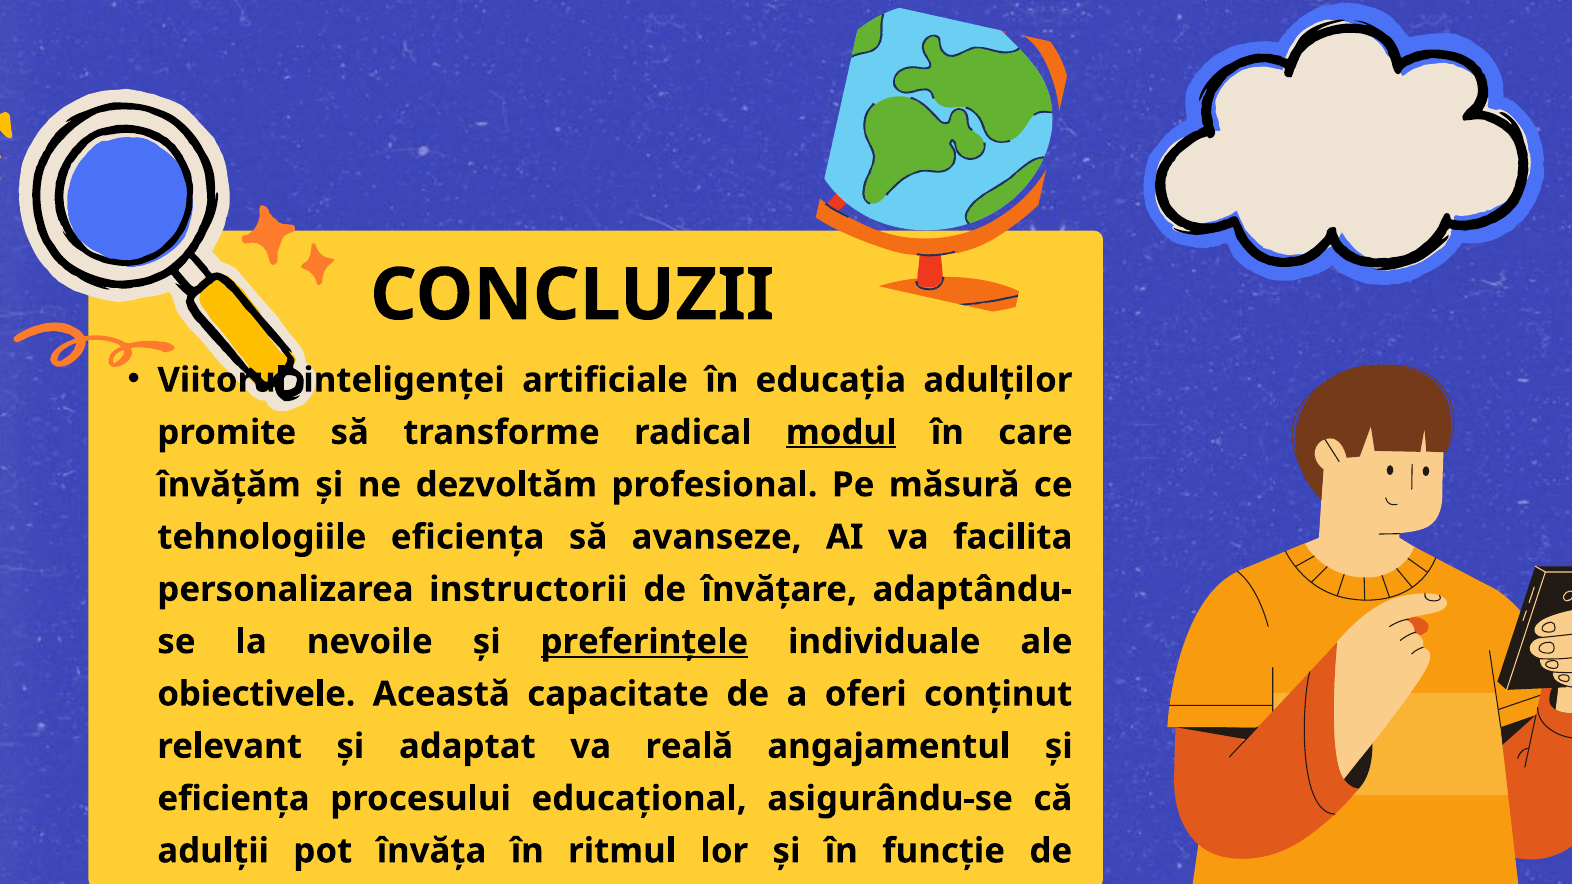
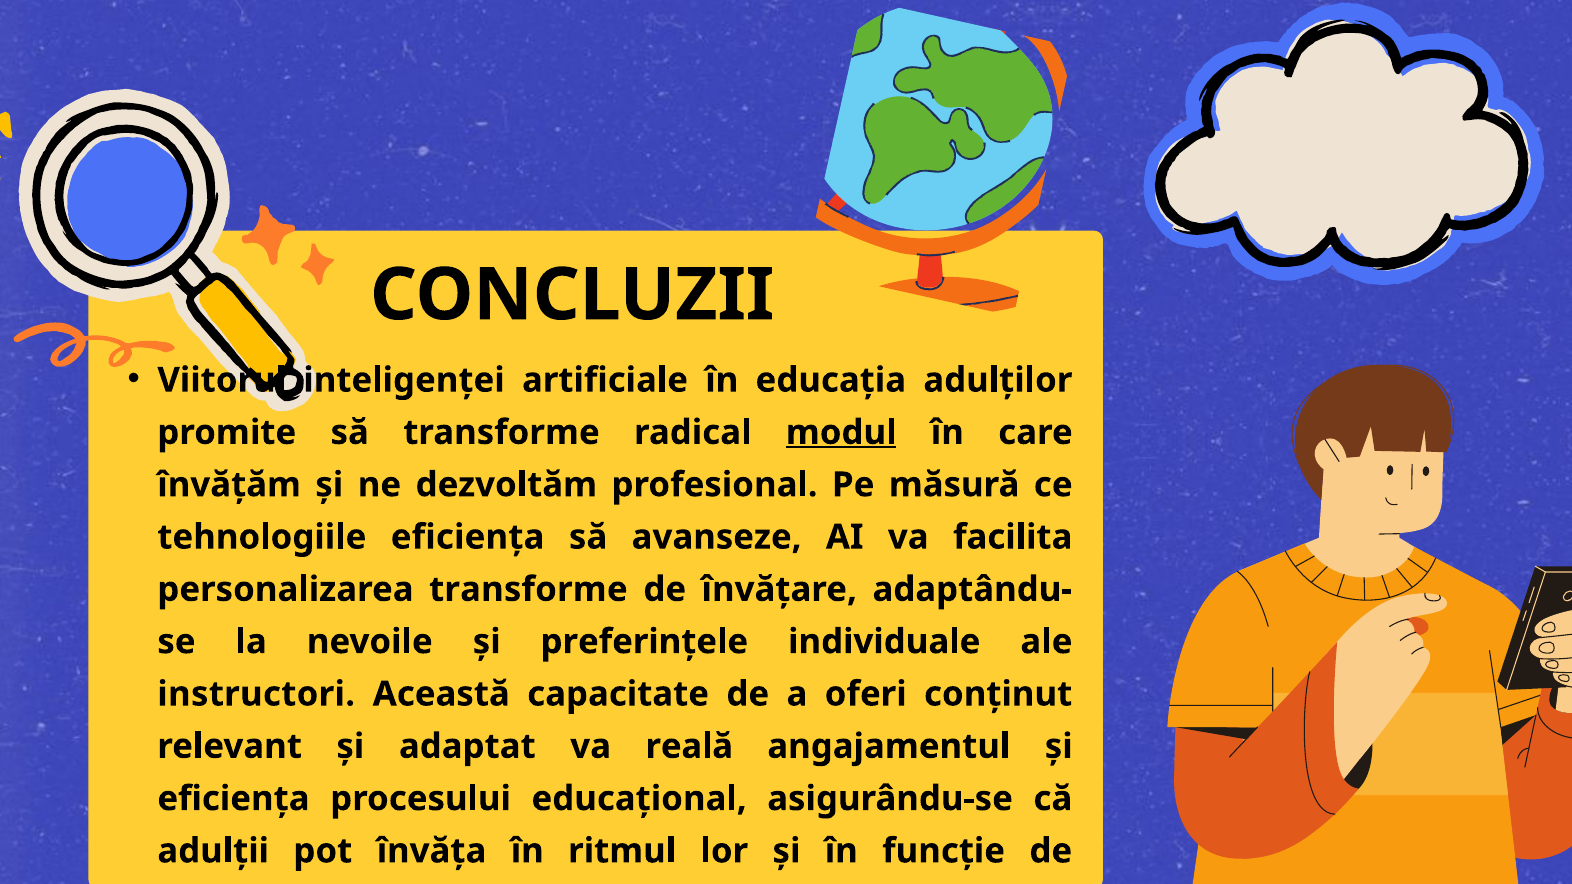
personalizarea instructorii: instructorii -> transforme (528, 590)
preferințele underline: present -> none (644, 642)
obiectivele: obiectivele -> instructori (256, 694)
